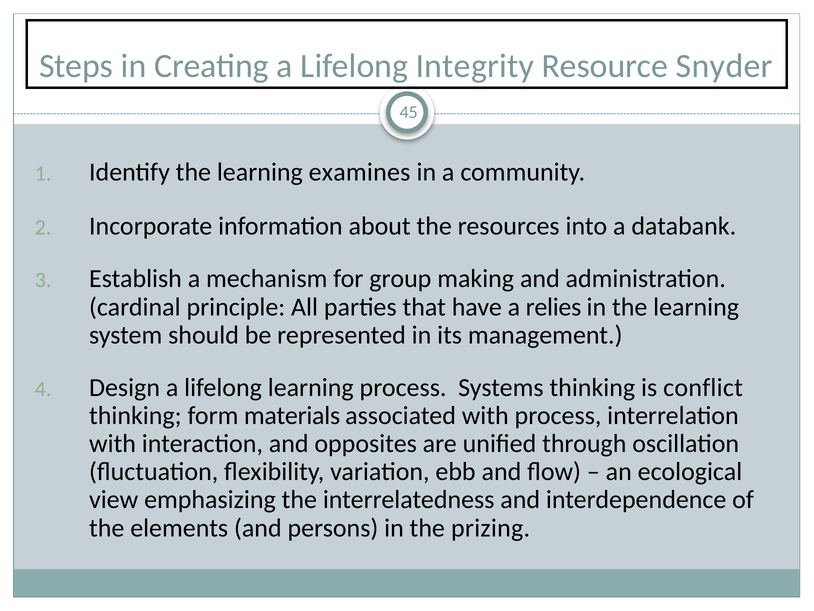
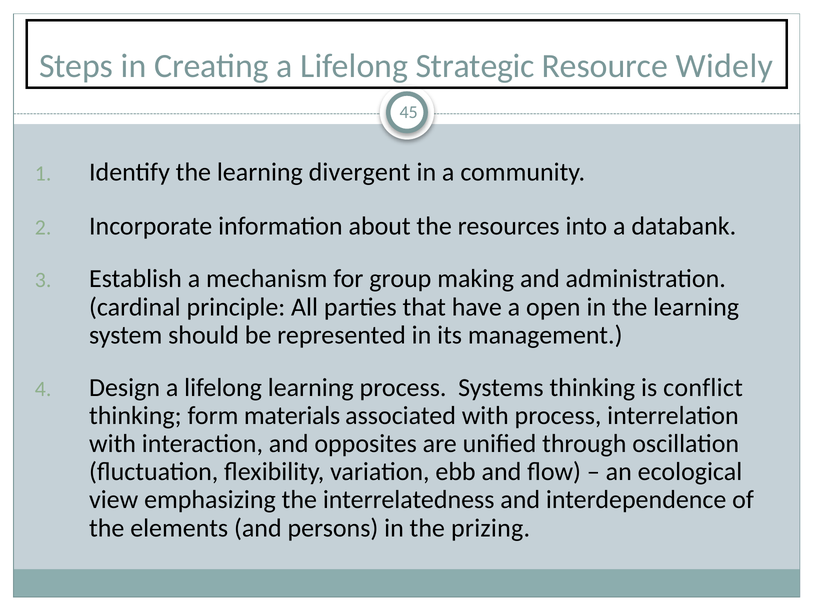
Integrity: Integrity -> Strategic (475, 66)
Snyder: Snyder -> Widely (724, 66)
examines: examines -> divergent (360, 172)
relies: relies -> open (553, 307)
